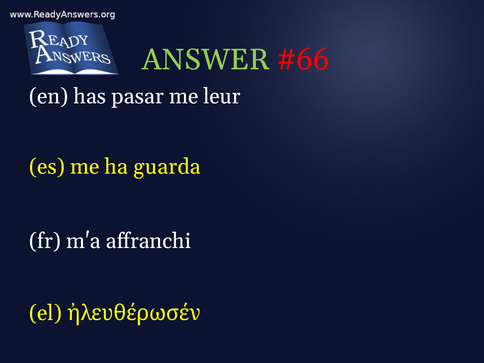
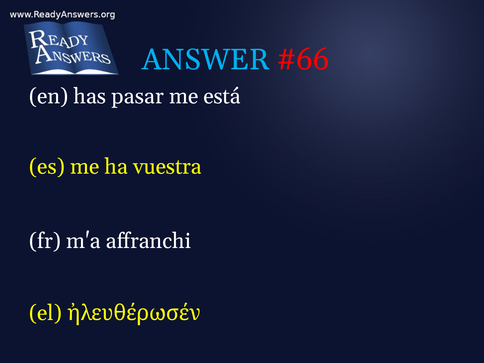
ANSWER colour: light green -> light blue (206, 60)
leur: leur -> está (222, 96)
guarda: guarda -> vuestra (167, 167)
